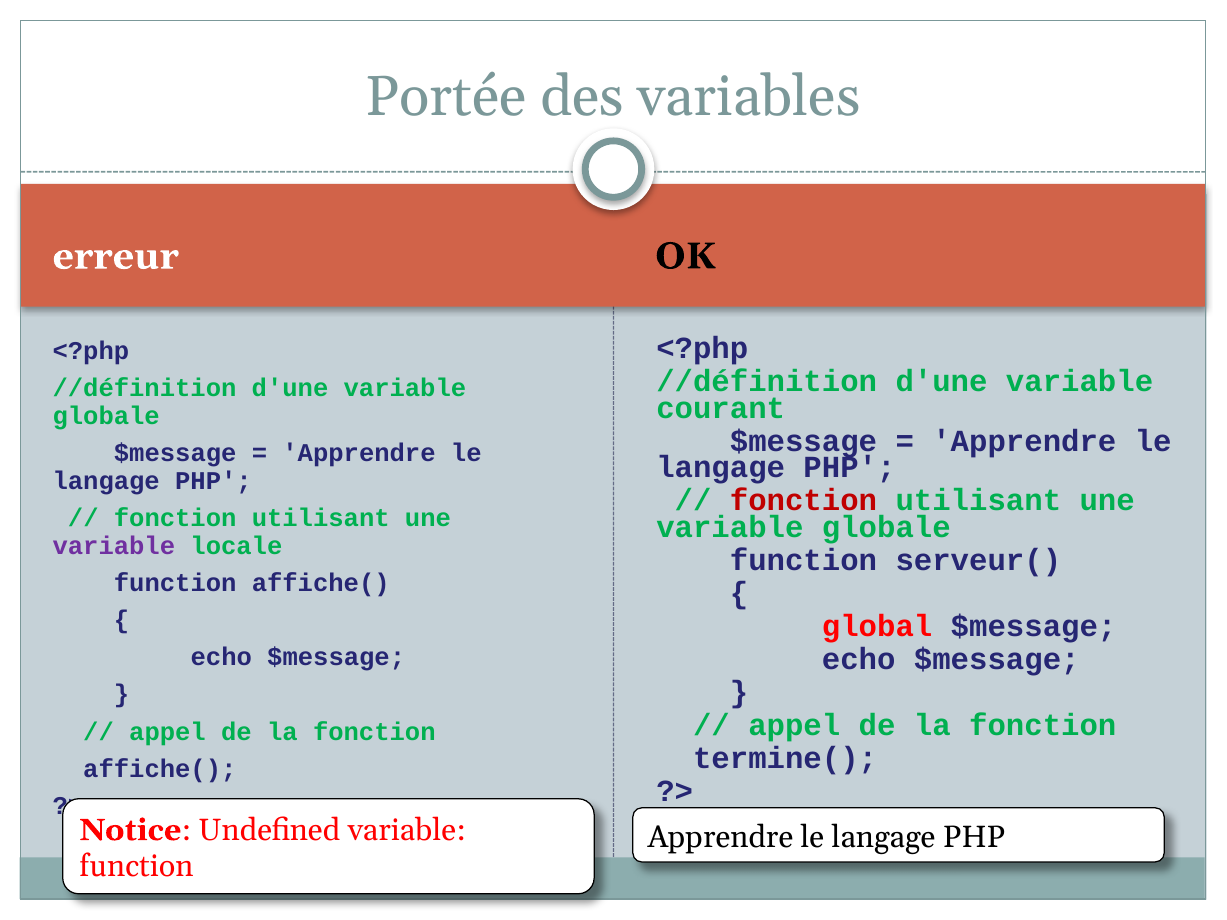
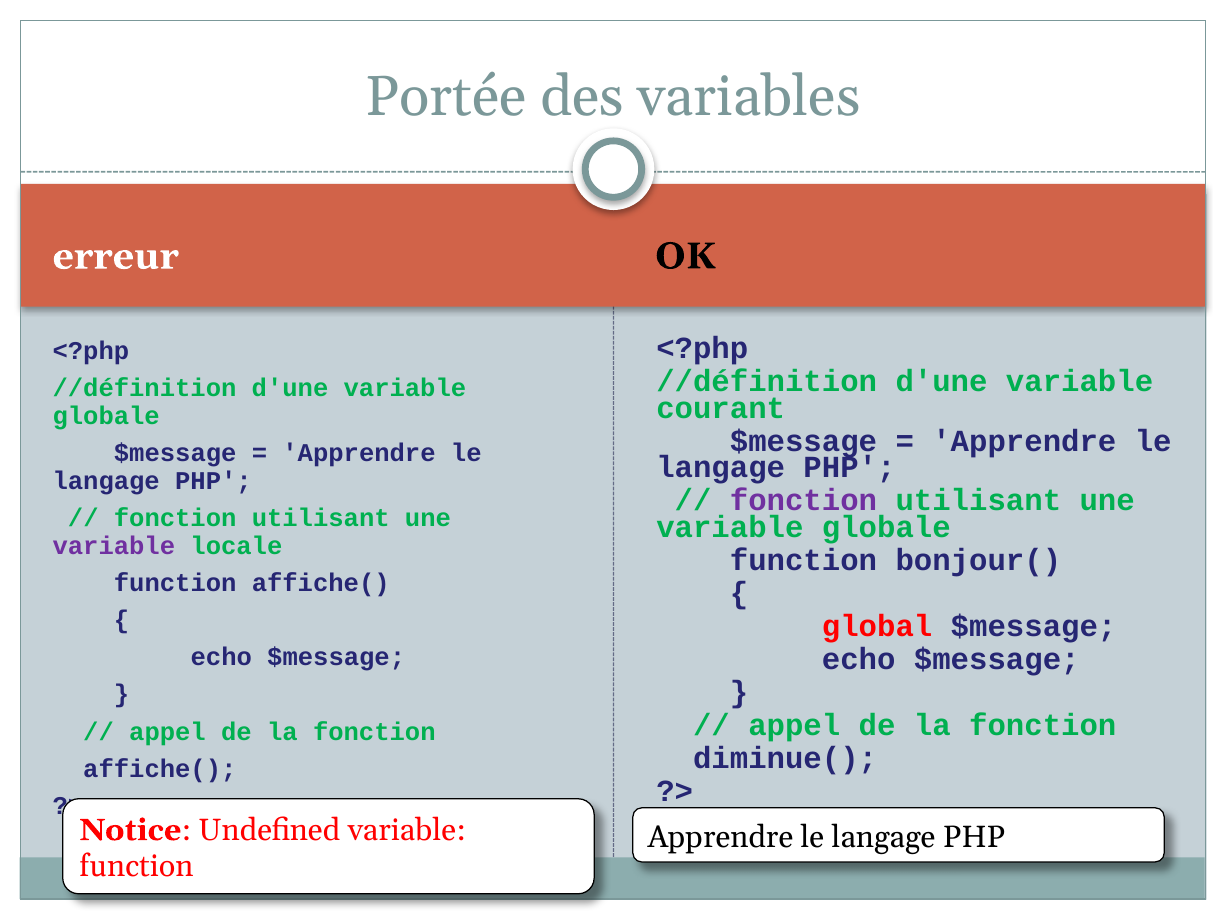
fonction colour: red -> purple (803, 501)
serveur(: serveur( -> bonjour( (978, 560)
termine(: termine( -> diminue( (785, 759)
